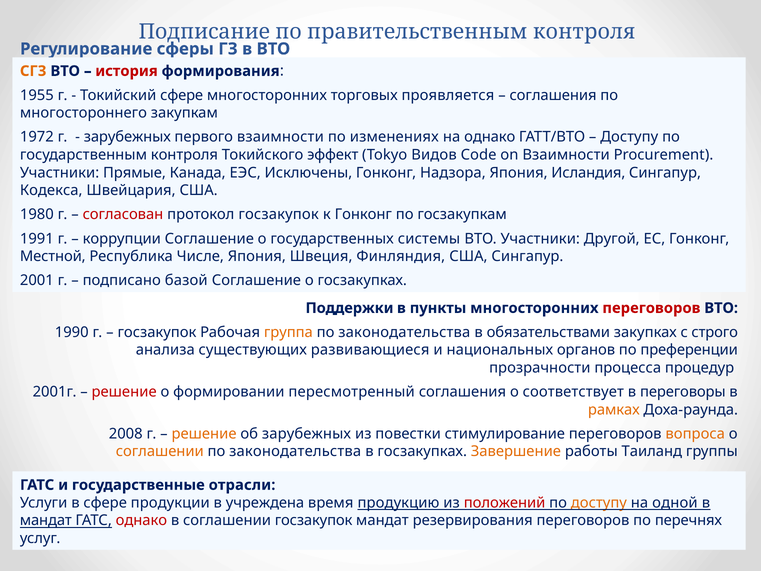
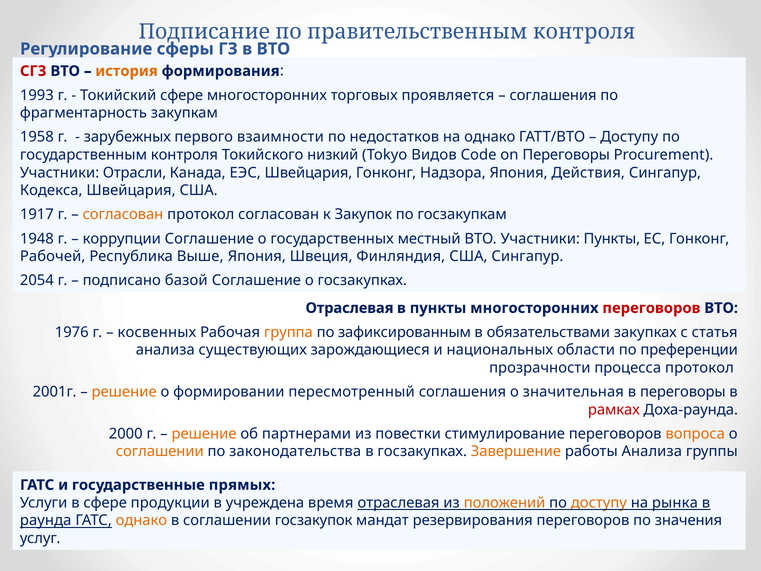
СГЗ colour: orange -> red (33, 71)
история colour: red -> orange (126, 71)
1955: 1955 -> 1993 (37, 95)
многостороннего: многостороннего -> фрагментарность (83, 113)
1972: 1972 -> 1958 (37, 137)
изменениях: изменениях -> недостатков (394, 137)
эффект: эффект -> низкий (333, 155)
on Взаимности: Взаимности -> Переговоры (566, 155)
Прямые: Прямые -> Отрасли (135, 173)
ЕЭС Исключены: Исключены -> Швейцария (308, 173)
Исландия: Исландия -> Действия (588, 173)
1980: 1980 -> 1917 (37, 214)
согласован colour: red -> orange (123, 214)
протокол госзакупок: госзакупок -> согласован (279, 214)
к Гонконг: Гонконг -> Закупок (363, 214)
1991: 1991 -> 1948 (37, 239)
системы: системы -> местный (429, 239)
Участники Другой: Другой -> Пункты (612, 239)
Местной: Местной -> Рабочей (53, 256)
Числе: Числе -> Выше (200, 256)
2001: 2001 -> 2054 (37, 280)
Поддержки: Поддержки -> Отраслевая (350, 308)
1990: 1990 -> 1976 (72, 332)
госзакупок: госзакупок -> косвенных (157, 332)
законодательства: законодательства -> зафиксированным (405, 332)
строго: строго -> статья (715, 332)
развивающиеся: развивающиеся -> зарождающиеся (370, 350)
органов: органов -> области (586, 350)
процесса процедур: процедур -> протокол (699, 368)
решение colour: red -> orange (124, 392)
соответствует: соответствует -> значительная (573, 392)
рамках colour: orange -> red (614, 409)
2008: 2008 -> 2000 (126, 434)
об зарубежных: зарубежных -> партнерами (307, 434)
работы Таиланд: Таиланд -> Анализа (652, 451)
отрасли: отрасли -> прямых (242, 485)
время продукцию: продукцию -> отраслевая (399, 503)
положений colour: red -> orange (505, 503)
одной: одной -> рынка (675, 503)
мандат: мандат -> раунда (46, 520)
однако colour: red -> orange (141, 520)
перечнях: перечнях -> значения (688, 520)
